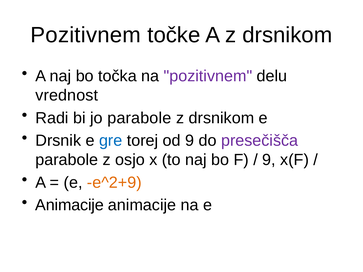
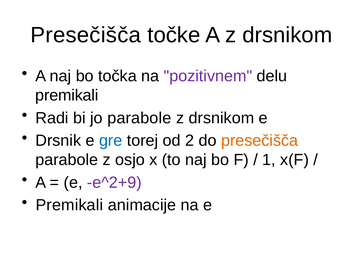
Pozitivnem: Pozitivnem -> Presečišča (86, 35)
vrednost: vrednost -> premikali (67, 96)
od 9: 9 -> 2 (190, 141)
presečišča colour: purple -> orange (260, 141)
9: 9 -> 1 (269, 160)
e^2+9 colour: orange -> purple (114, 183)
Animacije: Animacije -> Premikali (69, 205)
